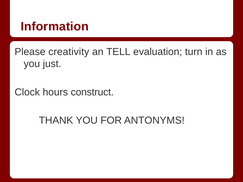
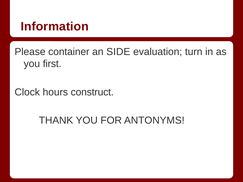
creativity: creativity -> container (69, 52)
TELL: TELL -> SIDE (118, 52)
just: just -> first (52, 64)
